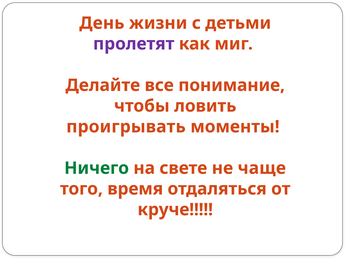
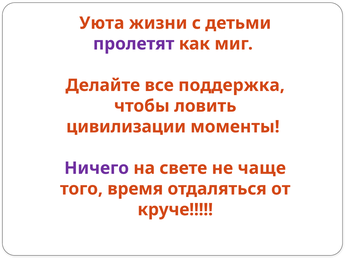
День: День -> Уюта (102, 23)
понимание: понимание -> поддержка (232, 85)
проигрывать: проигрывать -> цивилизации (126, 127)
Ничего colour: green -> purple (97, 168)
